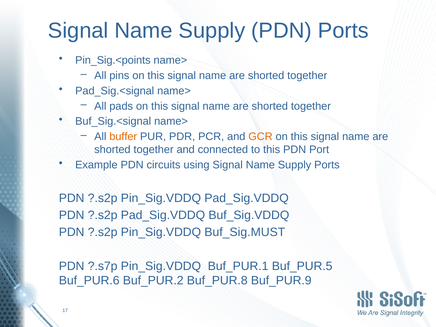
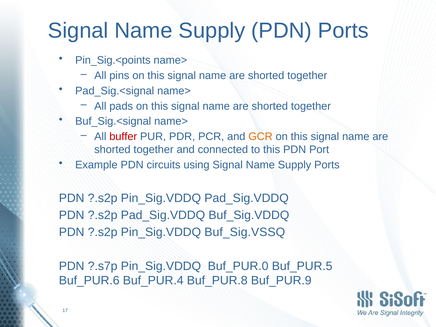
buffer colour: orange -> red (123, 137)
Buf_Sig.MUST: Buf_Sig.MUST -> Buf_Sig.VSSQ (245, 232)
Buf_PUR.1: Buf_PUR.1 -> Buf_PUR.0 (238, 266)
Buf_PUR.2: Buf_PUR.2 -> Buf_PUR.4 (153, 281)
